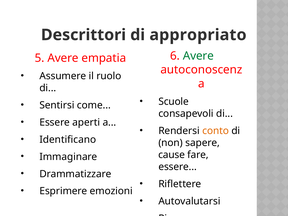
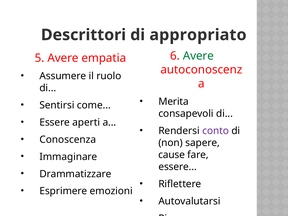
Scuole: Scuole -> Merita (174, 102)
conto colour: orange -> purple (216, 131)
Identificano: Identificano -> Conoscenza (68, 140)
